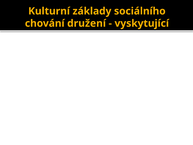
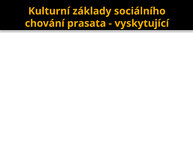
družení: družení -> prasata (87, 23)
